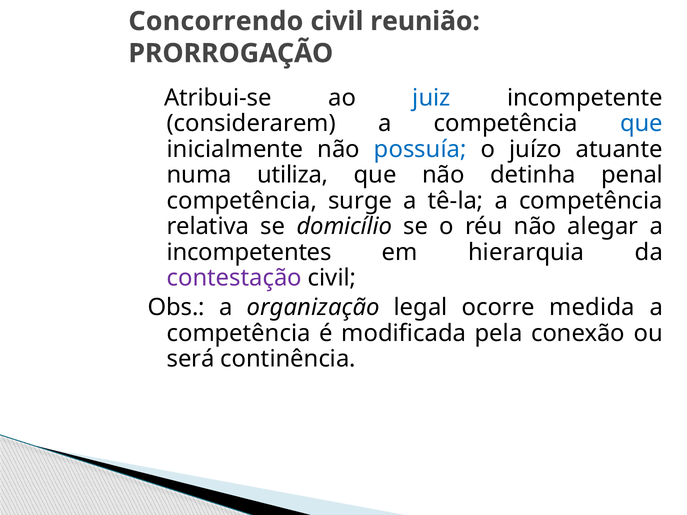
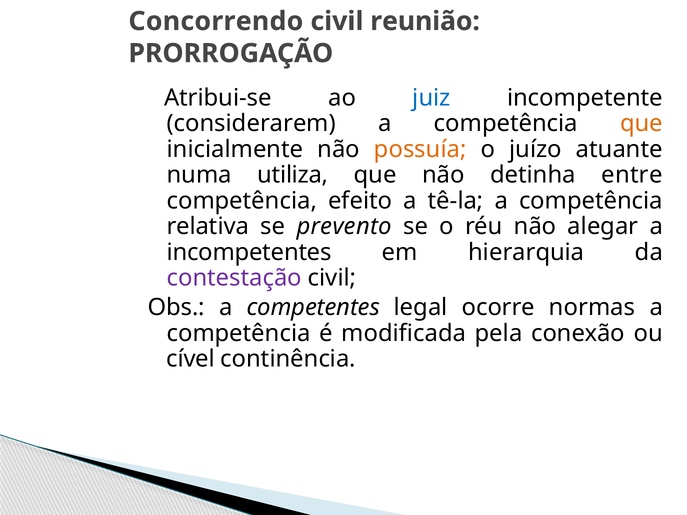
que colour: blue -> orange (641, 124)
possuía colour: blue -> orange (420, 149)
penal: penal -> entre (632, 175)
surge: surge -> efeito (360, 201)
domicílio: domicílio -> prevento (344, 227)
organização: organização -> competentes (313, 308)
medida: medida -> normas (592, 308)
será: será -> cível (191, 359)
